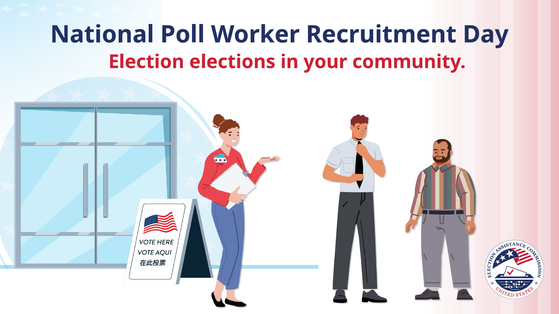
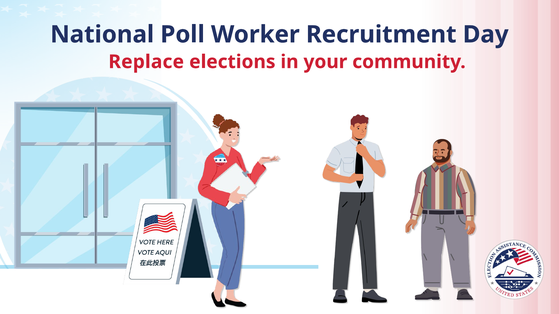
Election: Election -> Replace (146, 62)
